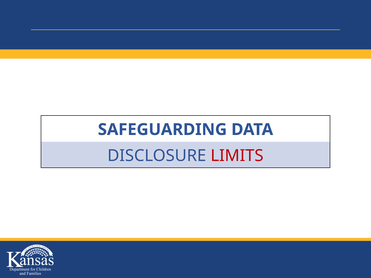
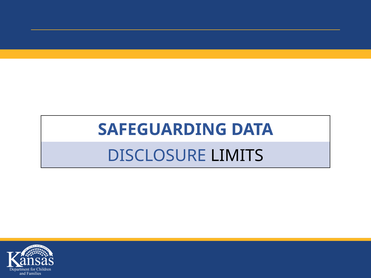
LIMITS colour: red -> black (237, 156)
